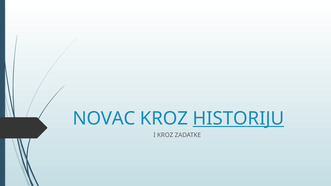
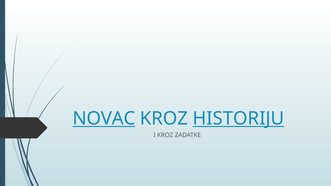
NOVAC underline: none -> present (104, 119)
